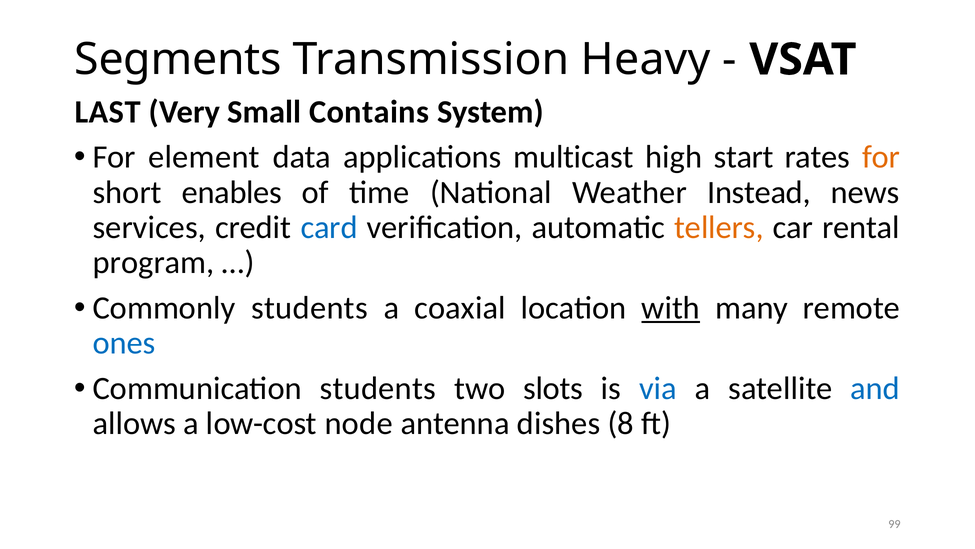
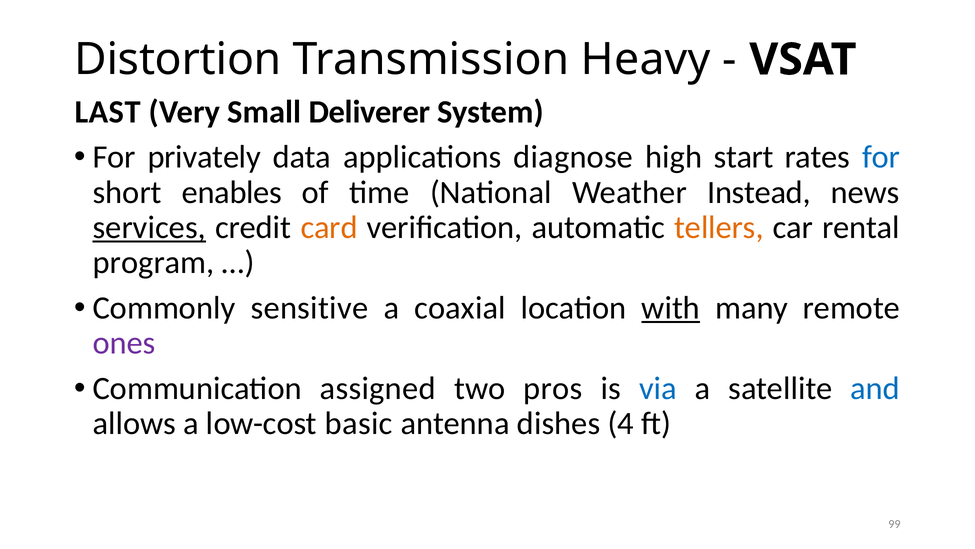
Segments: Segments -> Distortion (178, 60)
Contains: Contains -> Deliverer (369, 112)
element: element -> privately (204, 157)
multicast: multicast -> diagnose (573, 157)
for colour: orange -> blue (881, 157)
services underline: none -> present (149, 227)
card colour: blue -> orange (329, 227)
Commonly students: students -> sensitive (309, 308)
ones colour: blue -> purple (124, 343)
Communication students: students -> assigned (378, 388)
slots: slots -> pros (553, 388)
node: node -> basic (359, 423)
8: 8 -> 4 (621, 423)
